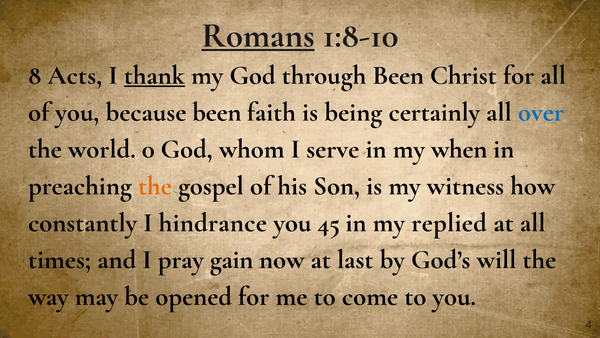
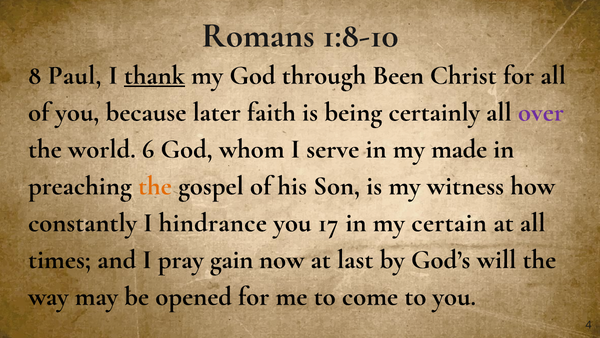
Romans underline: present -> none (258, 35)
Acts: Acts -> Paul (75, 75)
because been: been -> later (217, 112)
over colour: blue -> purple (541, 112)
0: 0 -> 6 (148, 148)
when: when -> made (459, 148)
45: 45 -> 17 (328, 222)
replied: replied -> certain (449, 222)
